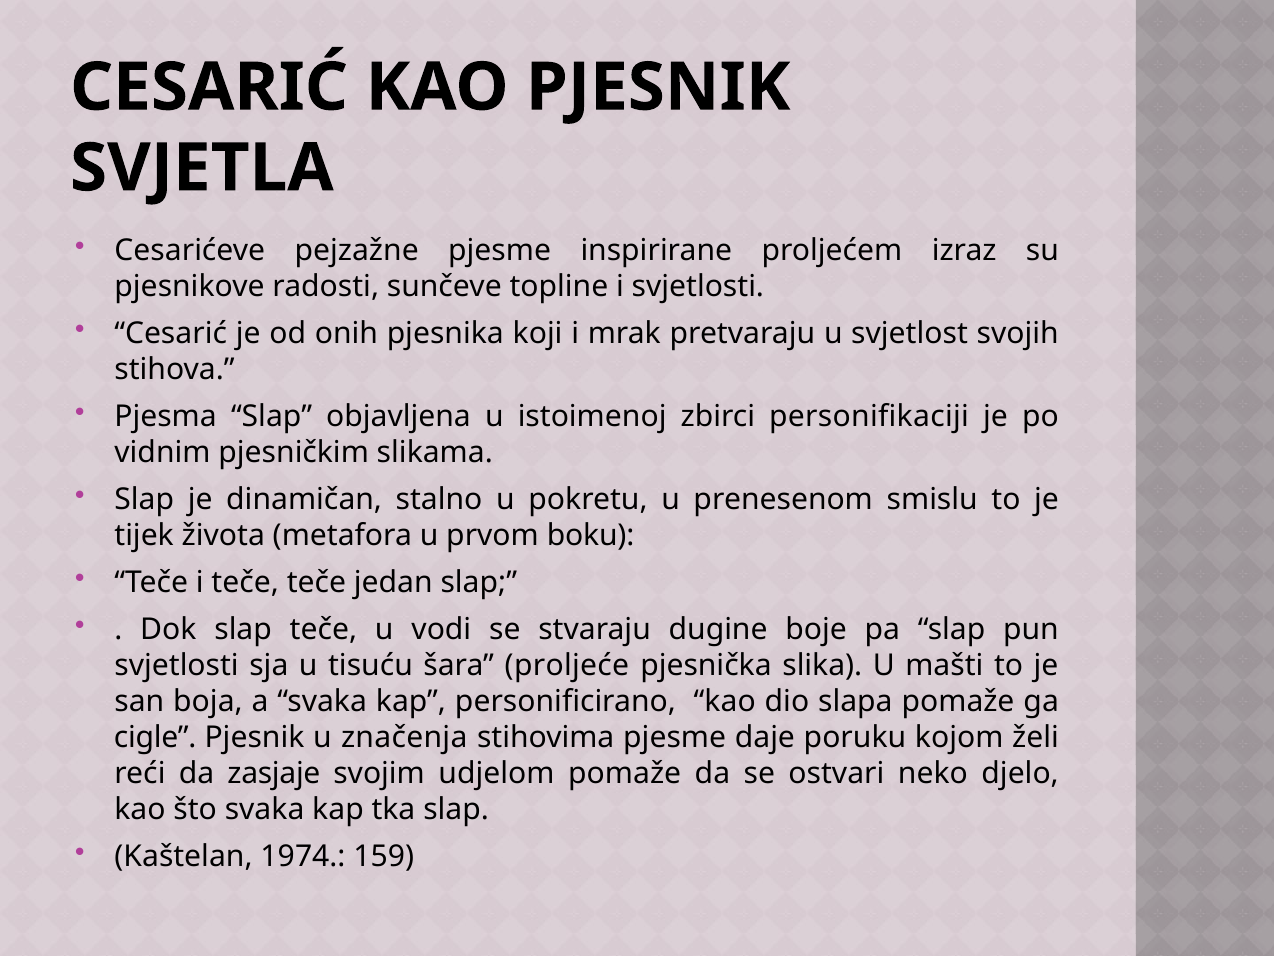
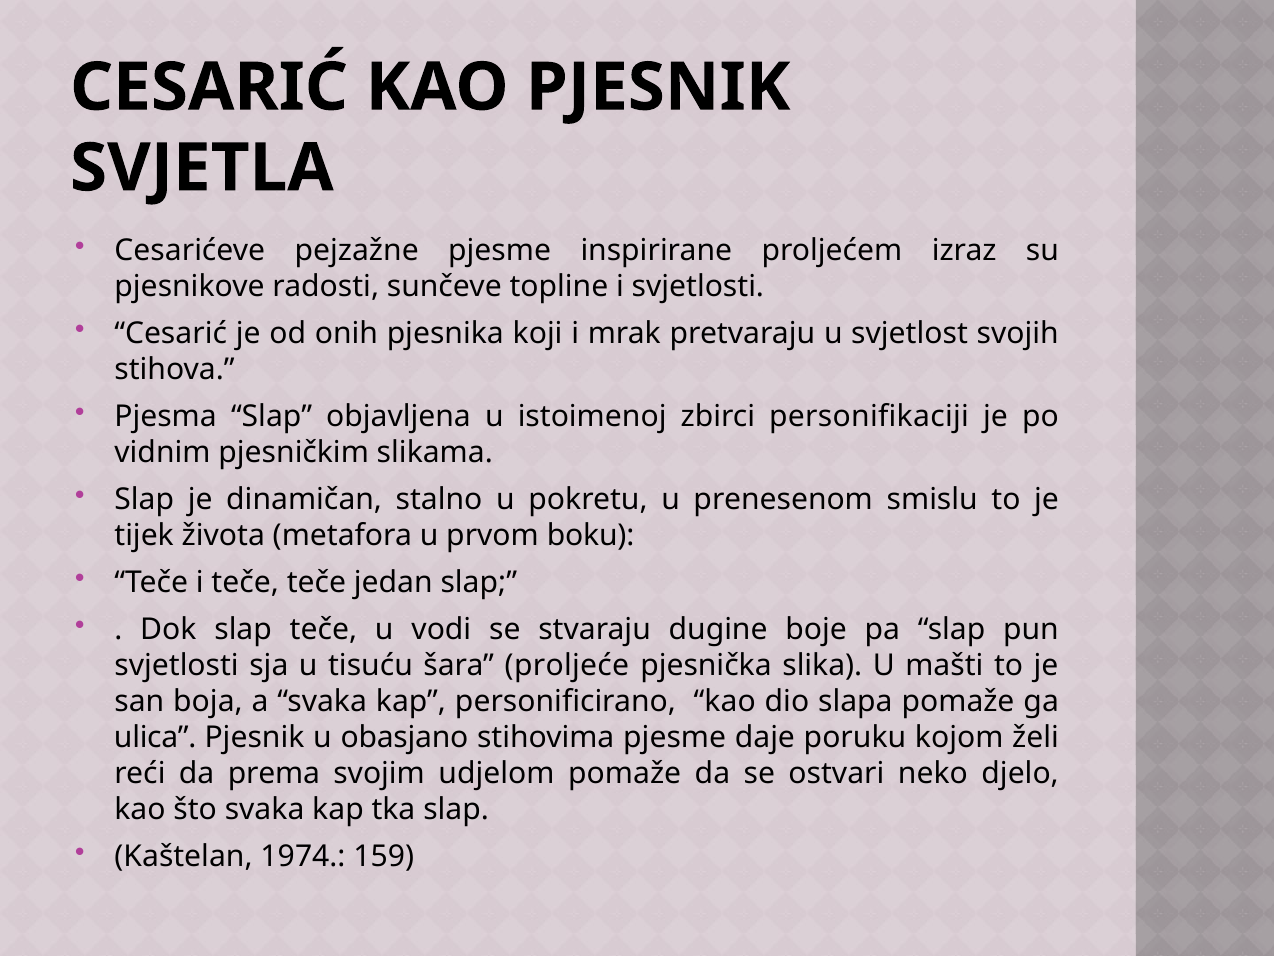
cigle: cigle -> ulica (155, 737)
značenja: značenja -> obasjano (404, 737)
zasjaje: zasjaje -> prema (274, 773)
